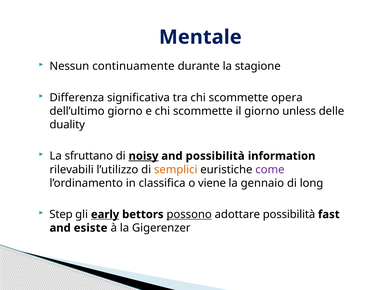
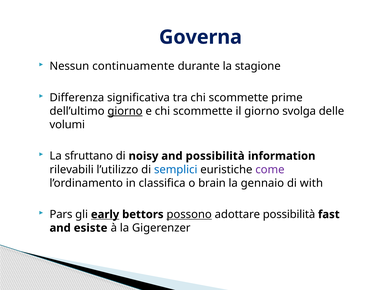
Mentale: Mentale -> Governa (200, 37)
opera: opera -> prime (287, 98)
giorno underline: none -> present (125, 111)
unless: unless -> svolga (299, 111)
duality: duality -> volumi (67, 125)
noisy underline: present -> none (143, 156)
semplici colour: orange -> blue (176, 170)
viene: viene -> brain (212, 183)
long: long -> with (311, 183)
Step: Step -> Pars (61, 215)
